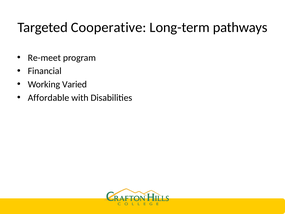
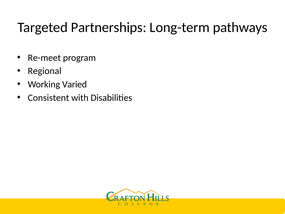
Cooperative: Cooperative -> Partnerships (109, 27)
Financial: Financial -> Regional (45, 71)
Affordable: Affordable -> Consistent (48, 98)
